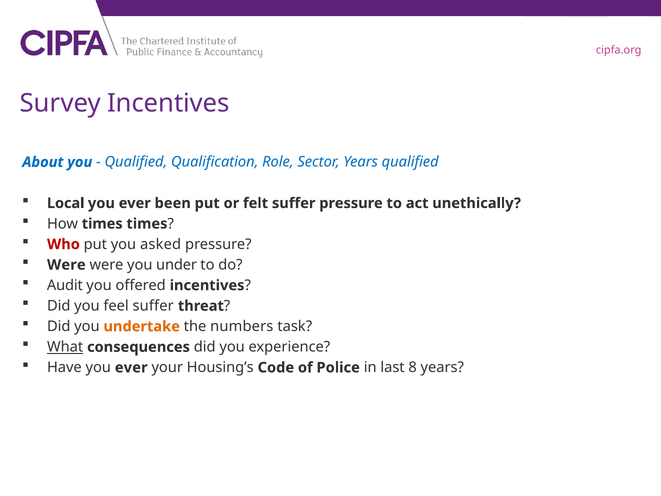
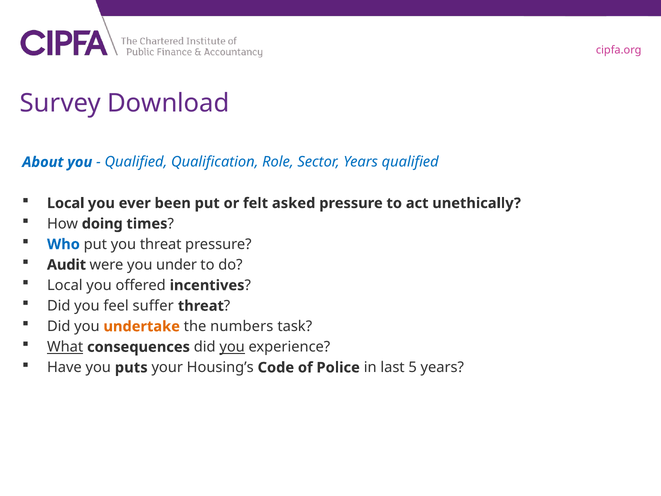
Survey Incentives: Incentives -> Download (168, 103)
felt suffer: suffer -> asked (294, 203)
How times: times -> doing (102, 224)
Who colour: red -> blue (63, 244)
you asked: asked -> threat (161, 244)
Were: Were -> Audit (66, 265)
Audit: Audit -> Local (65, 285)
you underline: none -> present (232, 347)
Have you ever: ever -> puts (131, 367)
8: 8 -> 5 (413, 367)
